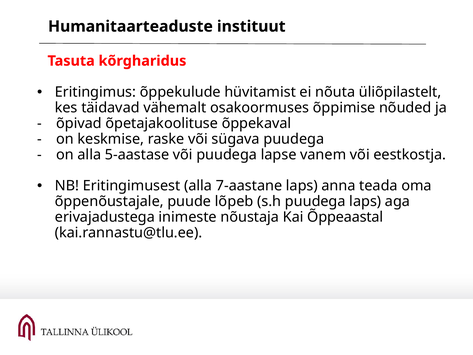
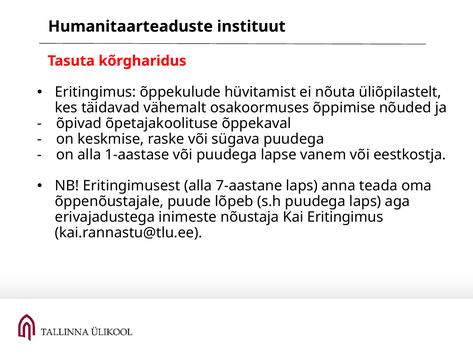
5-aastase: 5-aastase -> 1-aastase (137, 154)
Kai Õppeaastal: Õppeaastal -> Eritingimus (345, 217)
